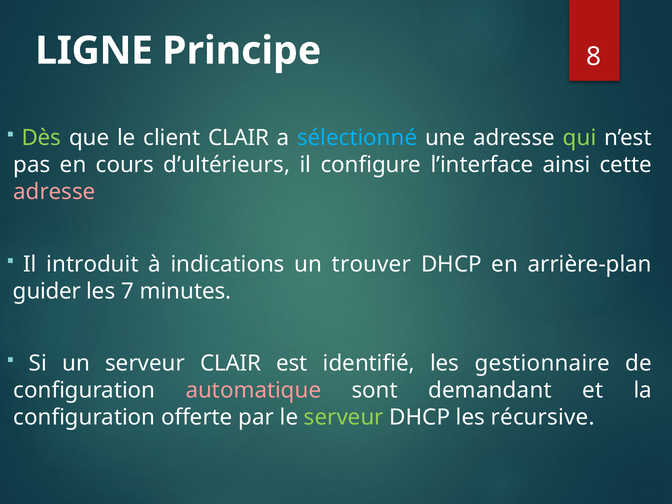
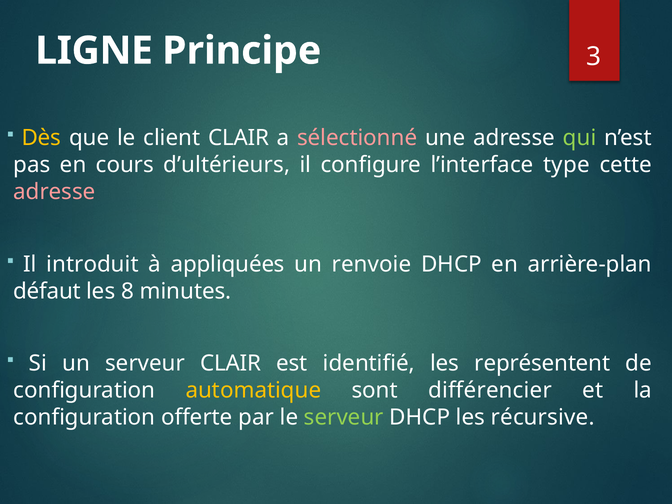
8: 8 -> 3 (594, 57)
Dès colour: light green -> yellow (41, 138)
sélectionné colour: light blue -> pink (357, 138)
ainsi: ainsi -> type (566, 165)
indications: indications -> appliquées (228, 264)
trouver: trouver -> renvoie (371, 264)
guider: guider -> défaut (47, 291)
7: 7 -> 8 (127, 291)
gestionnaire: gestionnaire -> représentent (542, 364)
automatique colour: pink -> yellow (253, 390)
demandant: demandant -> différencier (490, 390)
